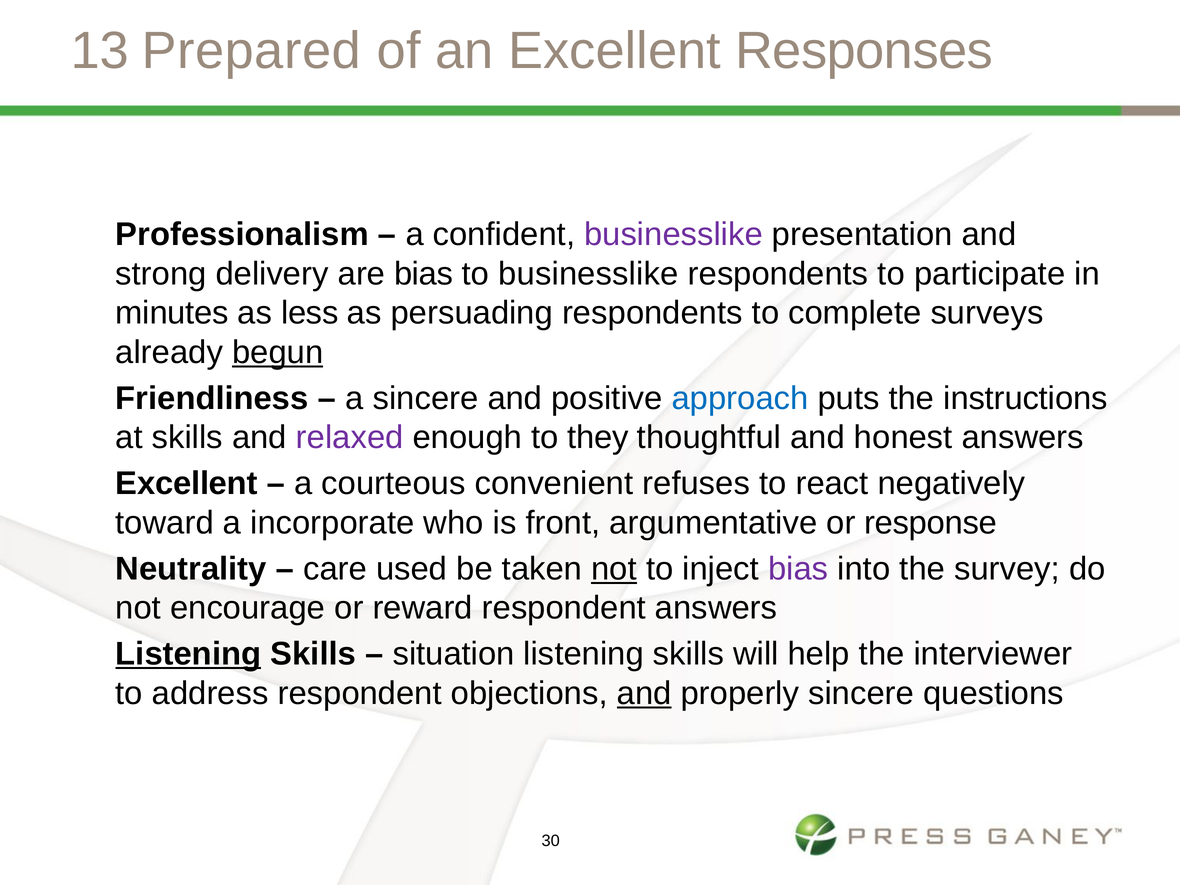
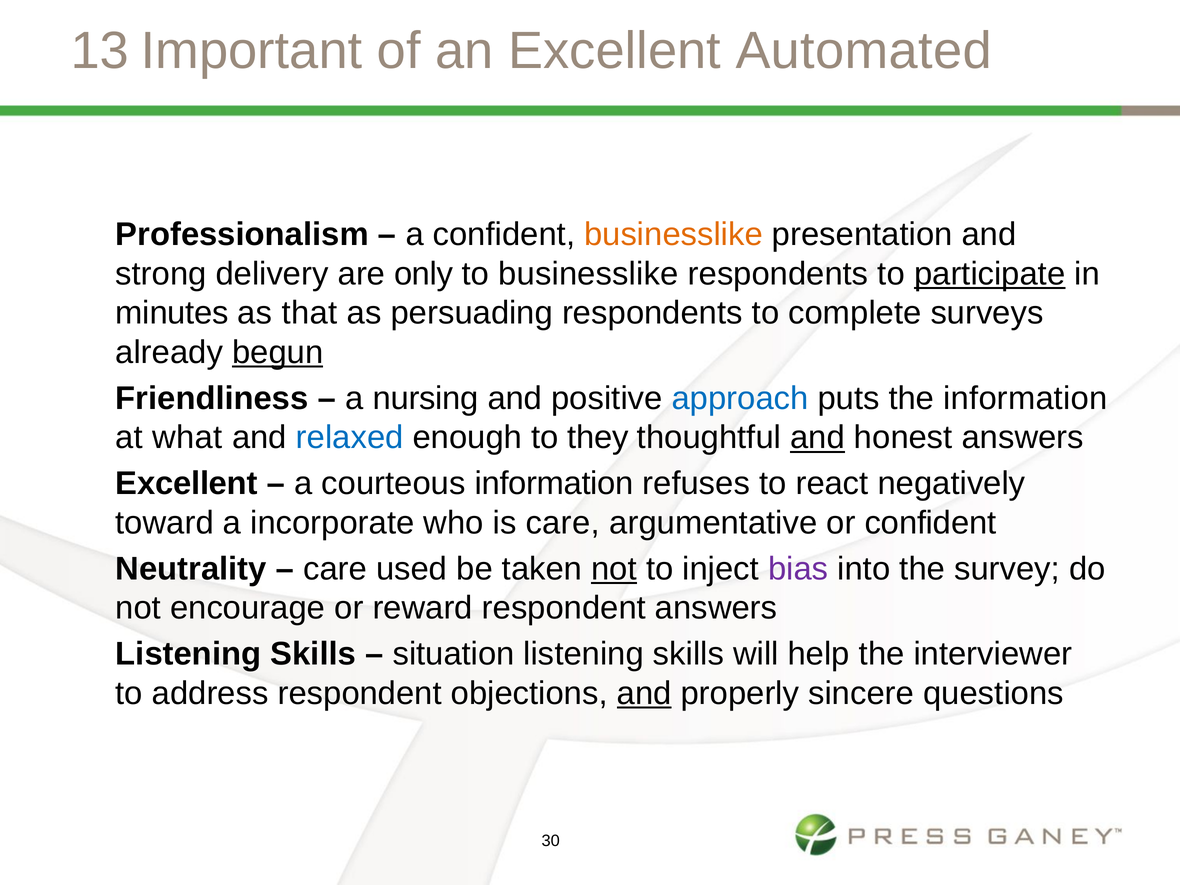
Prepared: Prepared -> Important (252, 51)
Responses: Responses -> Automated (864, 51)
businesslike colour: purple -> orange (673, 234)
are bias: bias -> only (424, 274)
participate underline: none -> present (990, 274)
less: less -> that (309, 313)
a sincere: sincere -> nursing (426, 398)
the instructions: instructions -> information (1025, 398)
at skills: skills -> what (187, 438)
relaxed colour: purple -> blue (350, 438)
and underline: none -> present (818, 438)
courteous convenient: convenient -> information (554, 484)
is front: front -> care (563, 523)
or response: response -> confident (930, 523)
Listening underline: present -> none (188, 654)
